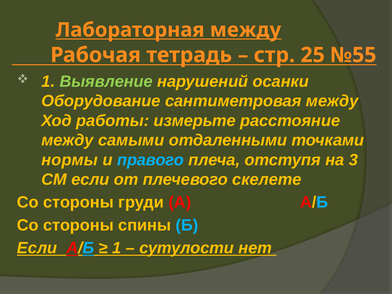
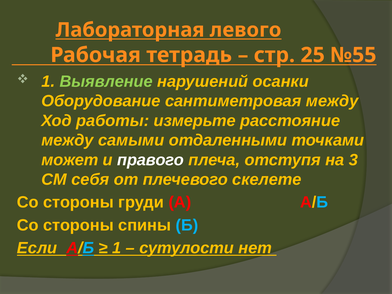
Лабораторная между: между -> левого (246, 30)
нормы: нормы -> может (70, 160)
правого colour: light blue -> white (151, 160)
СМ если: если -> себя (90, 179)
